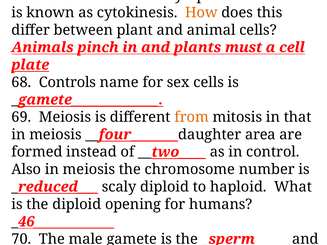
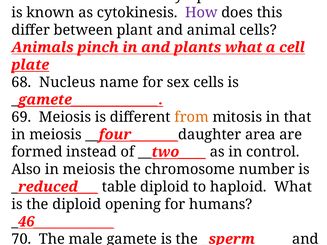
How colour: orange -> purple (201, 13)
plants must: must -> what (244, 47)
Controls: Controls -> Nucleus (67, 82)
scaly: scaly -> table (119, 187)
